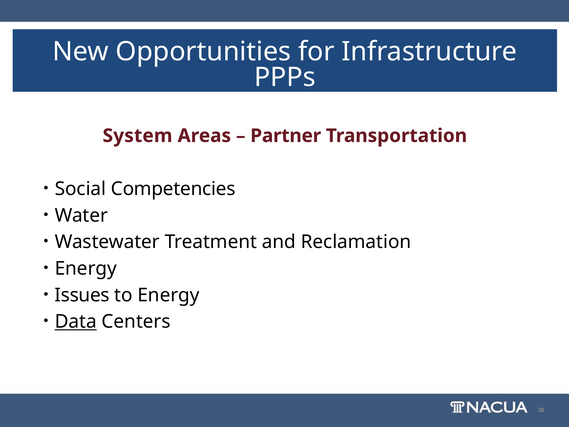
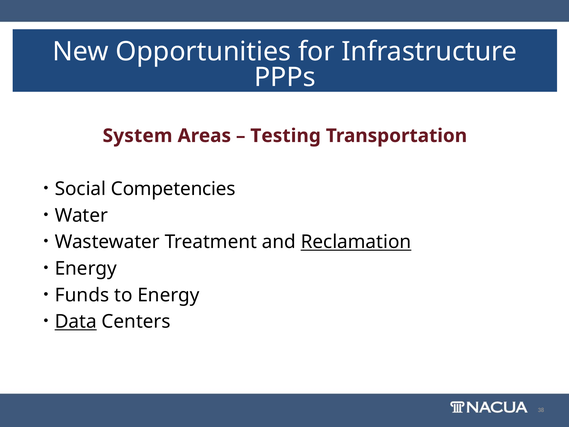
Partner: Partner -> Testing (286, 136)
Reclamation underline: none -> present (356, 242)
Issues: Issues -> Funds (82, 295)
